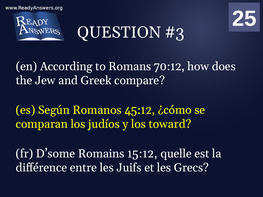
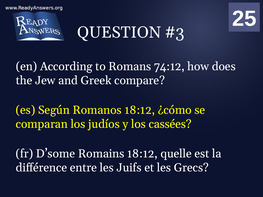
70:12: 70:12 -> 74:12 (169, 67)
Romanos 45:12: 45:12 -> 18:12 (140, 110)
toward: toward -> cassées (170, 124)
Romains 15:12: 15:12 -> 18:12 (142, 154)
